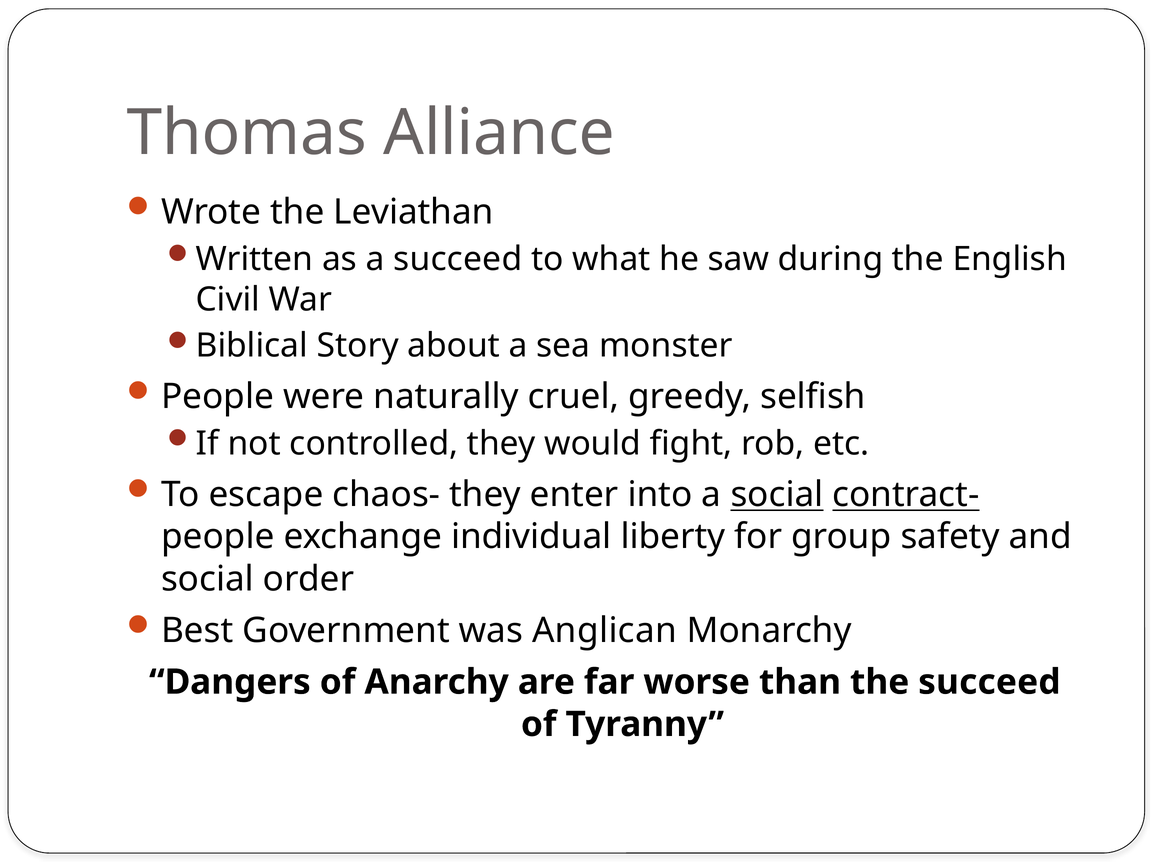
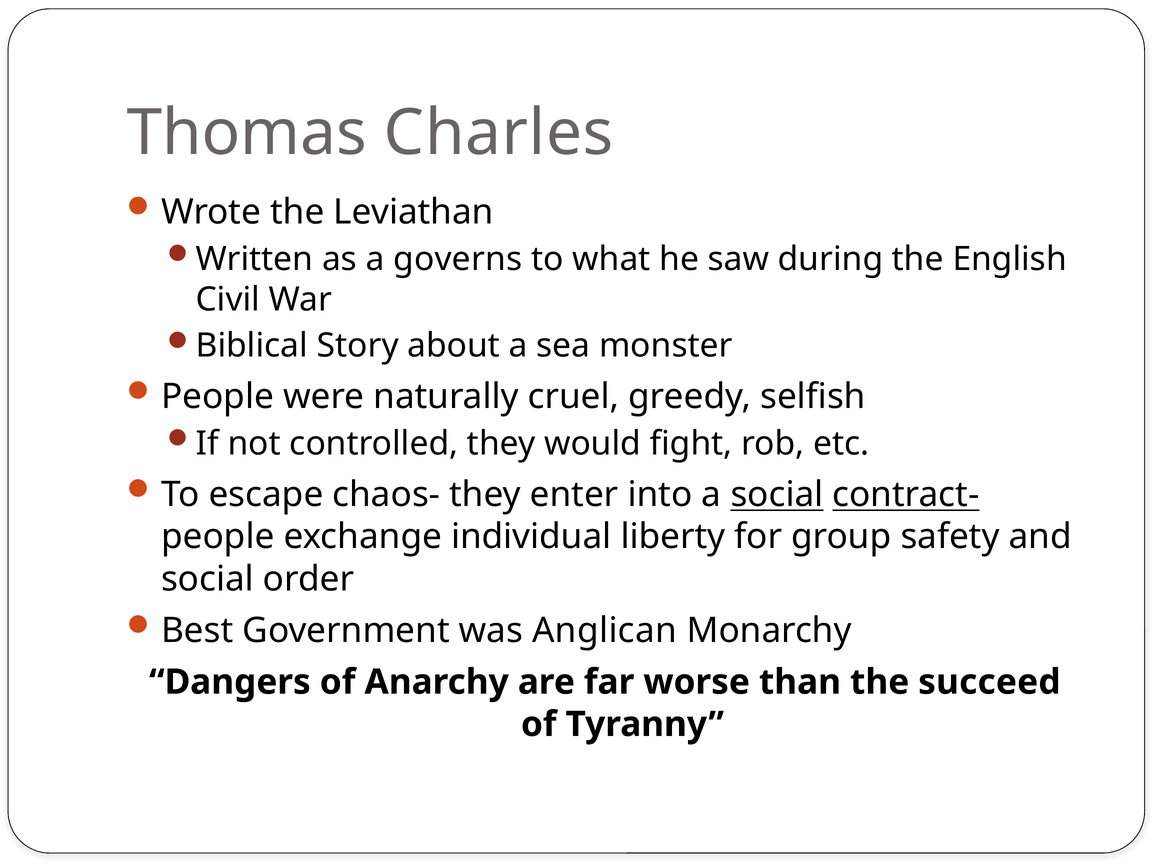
Alliance: Alliance -> Charles (499, 133)
a succeed: succeed -> governs (458, 259)
